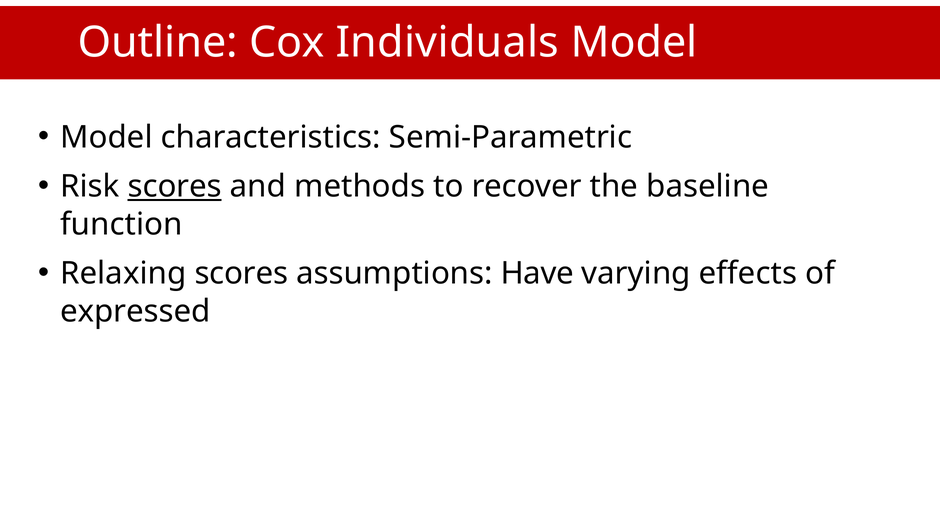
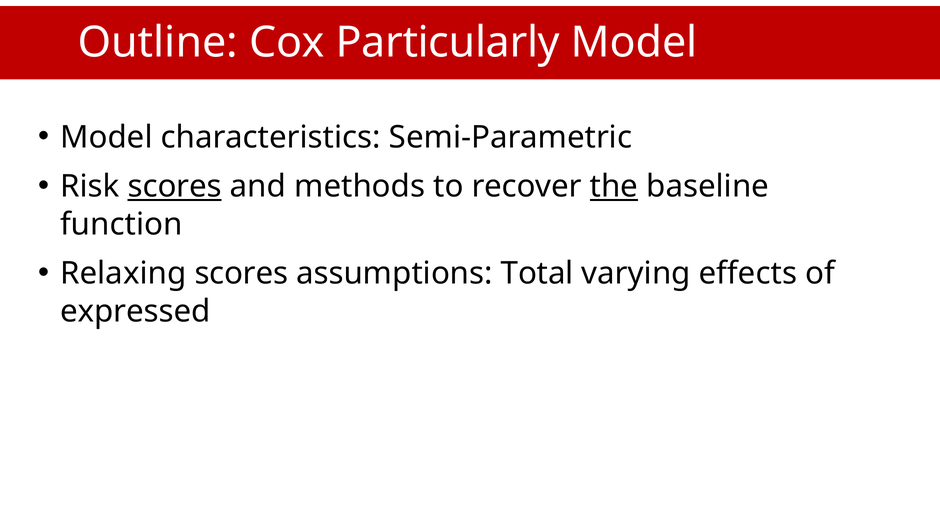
Individuals: Individuals -> Particularly (448, 42)
the underline: none -> present (614, 186)
Have: Have -> Total (537, 273)
